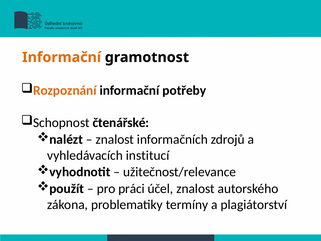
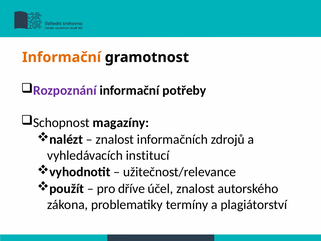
Rozpoznání colour: orange -> purple (65, 90)
čtenářské: čtenářské -> magazíny (121, 123)
práci: práci -> dříve (131, 189)
